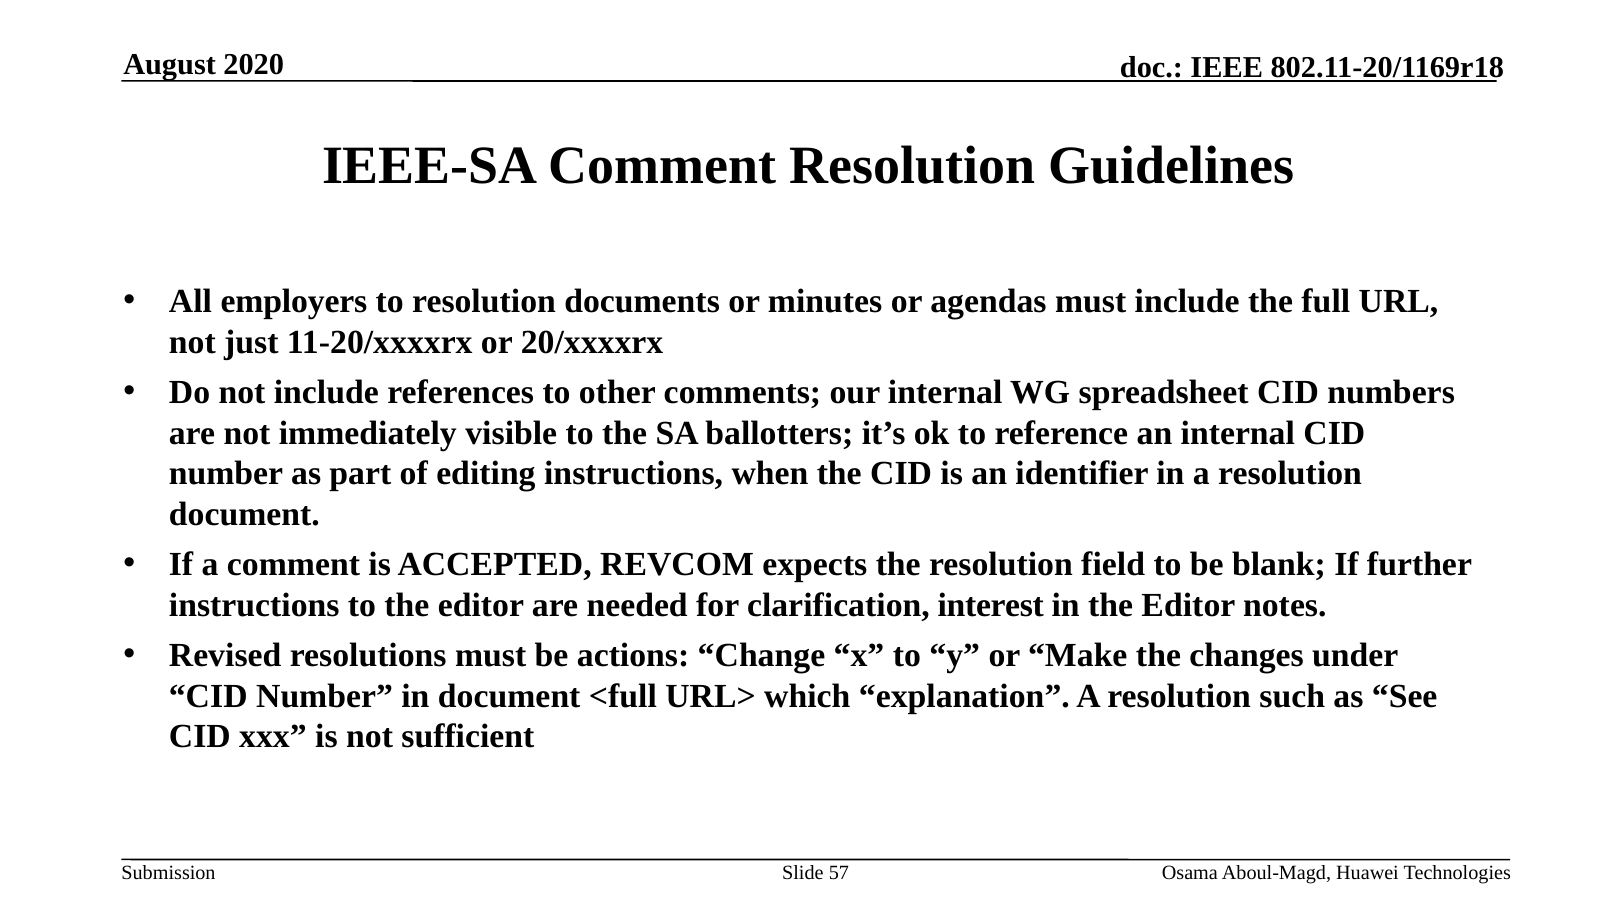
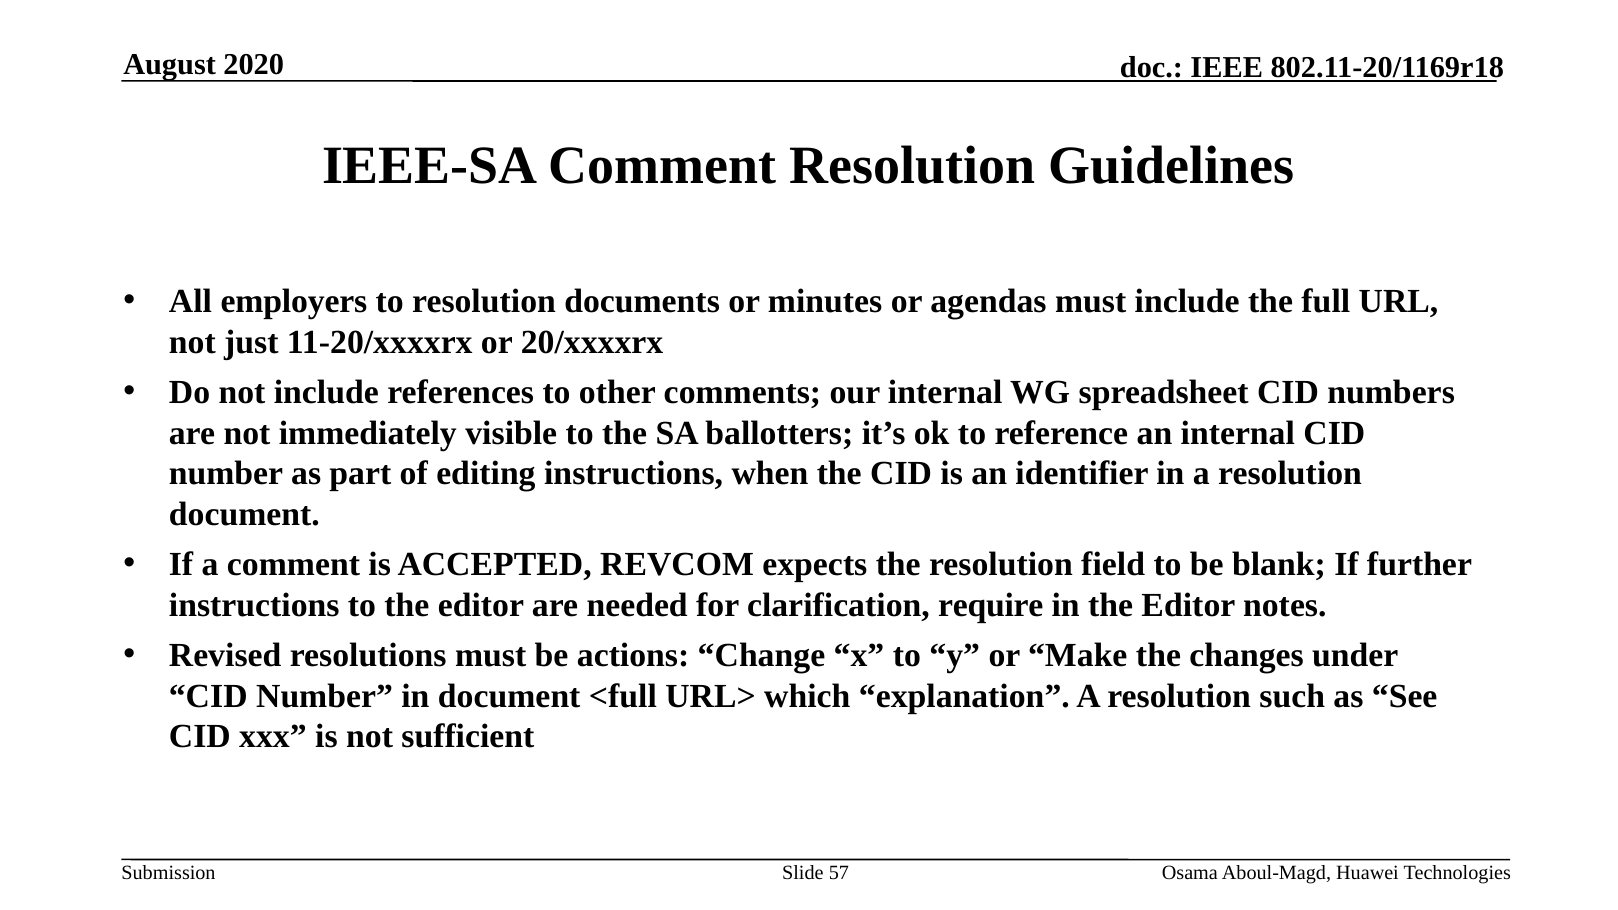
interest: interest -> require (991, 605)
